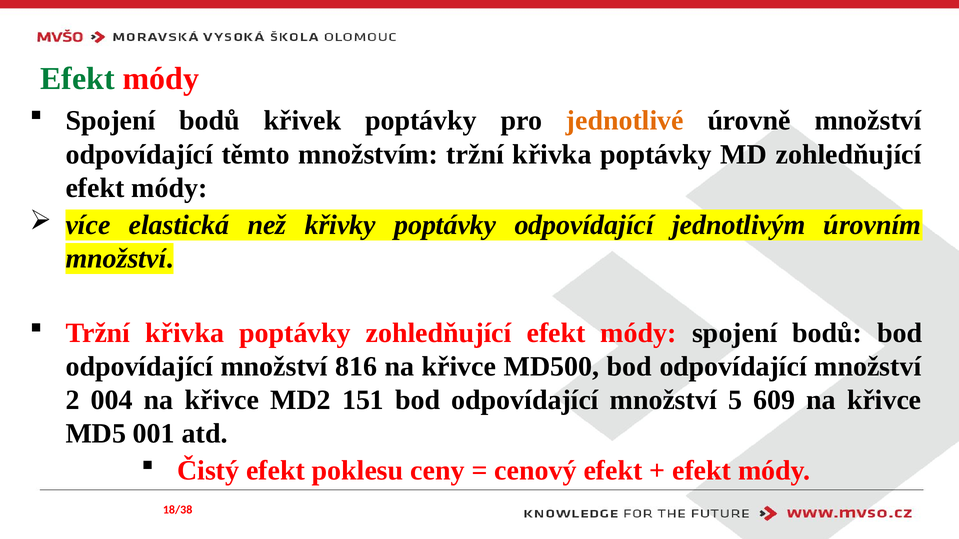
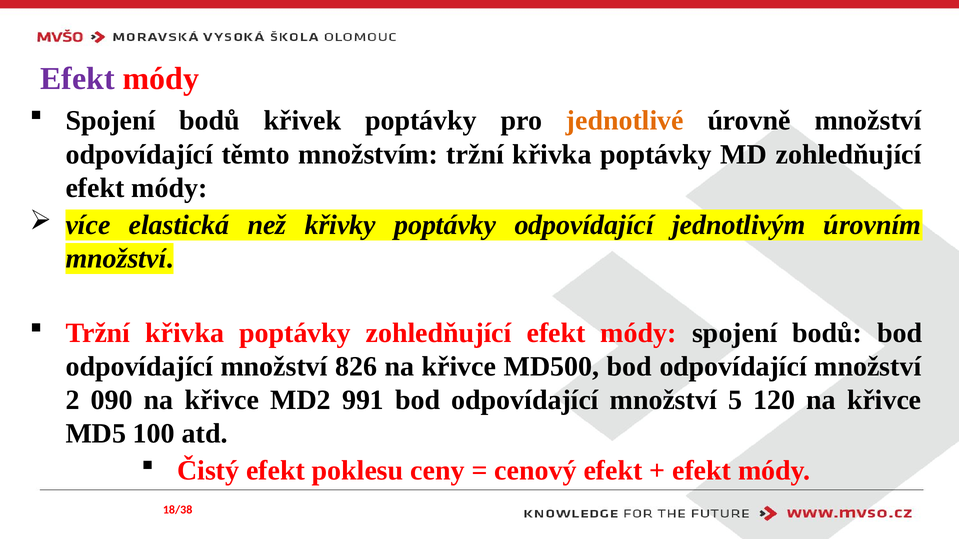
Efekt colour: green -> purple (77, 79)
816: 816 -> 826 (356, 367)
004: 004 -> 090 (112, 400)
151: 151 -> 991 (363, 400)
609: 609 -> 120 (774, 400)
001: 001 -> 100 (154, 434)
